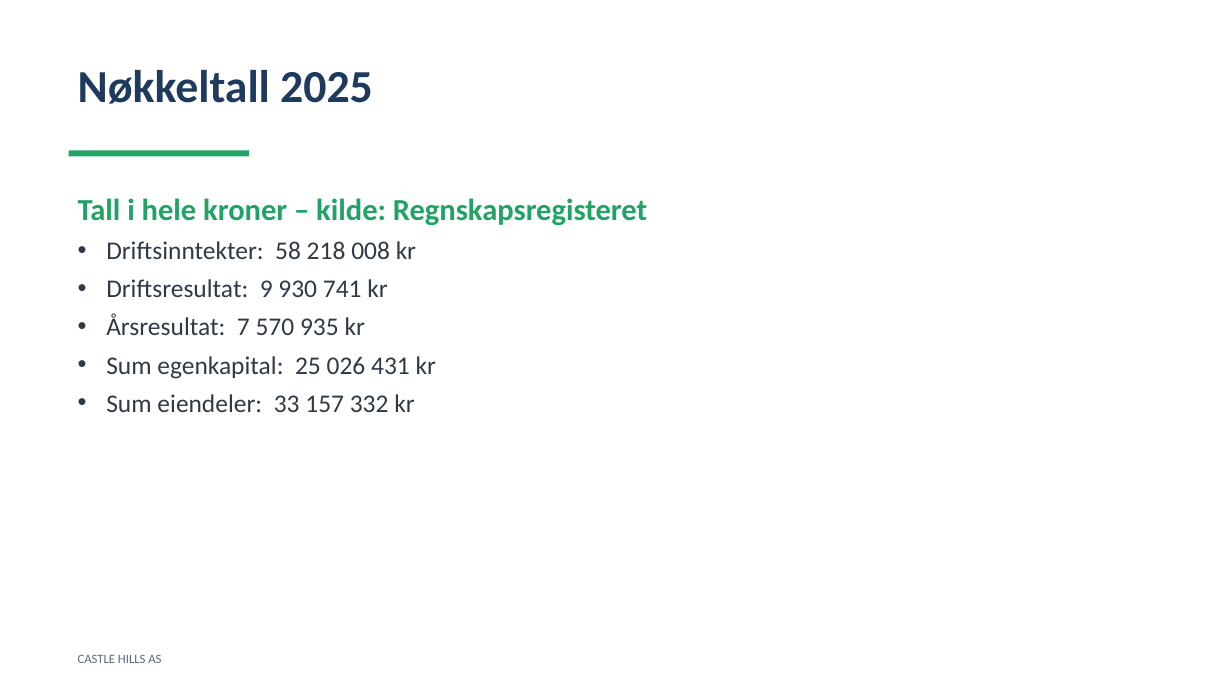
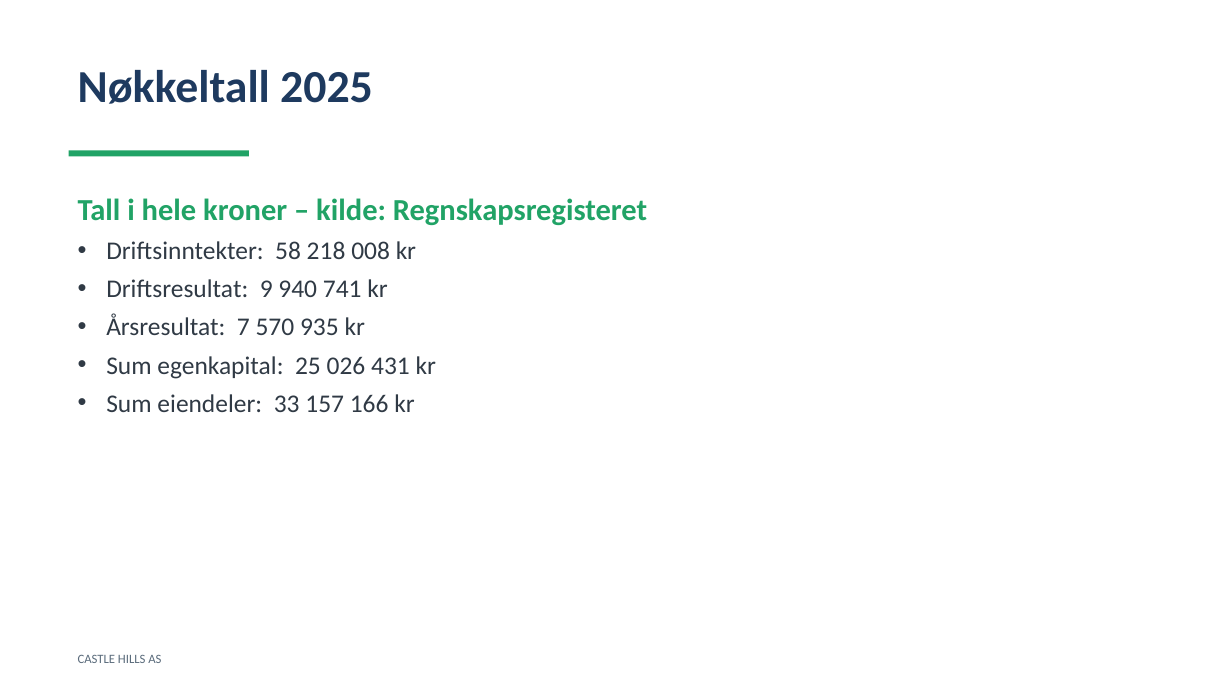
930: 930 -> 940 (298, 289)
332: 332 -> 166 (369, 404)
